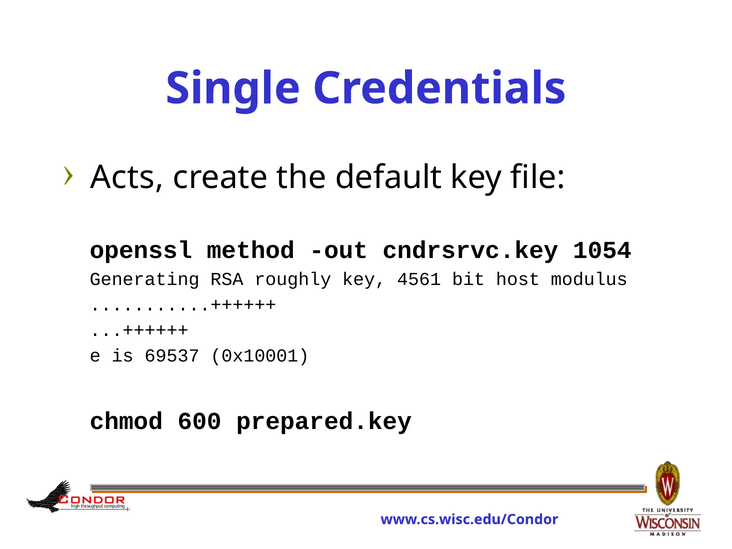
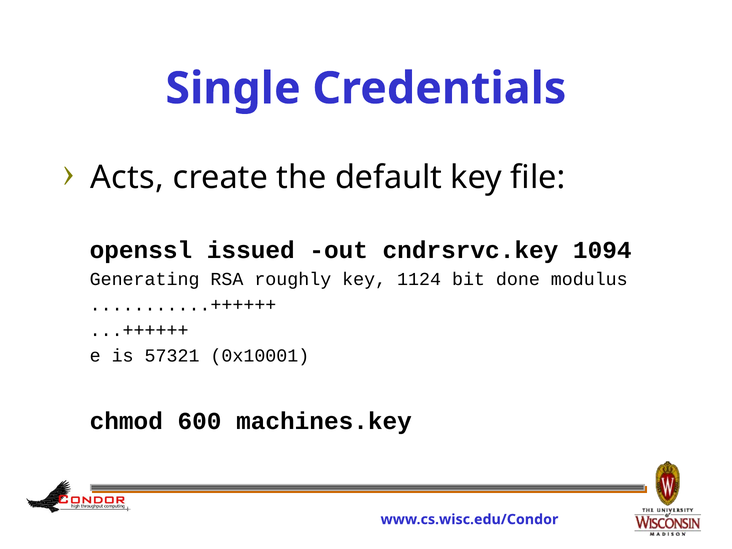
method: method -> issued (251, 250)
1054: 1054 -> 1094 (602, 250)
4561: 4561 -> 1124 (419, 279)
host: host -> done (518, 279)
69537: 69537 -> 57321 (172, 356)
prepared.key: prepared.key -> machines.key (324, 421)
